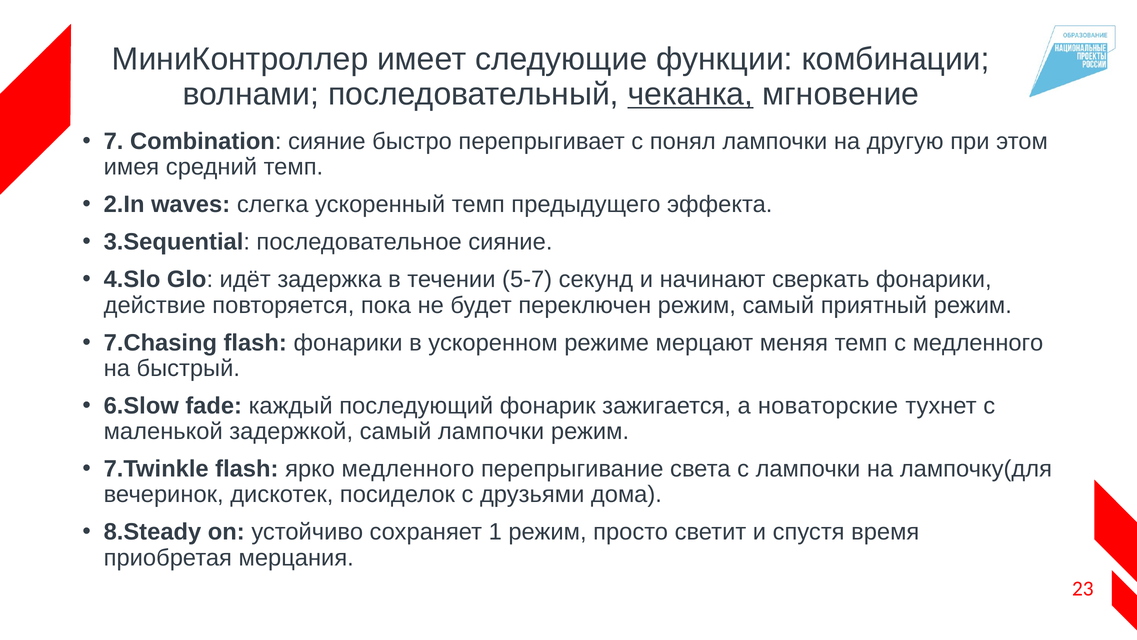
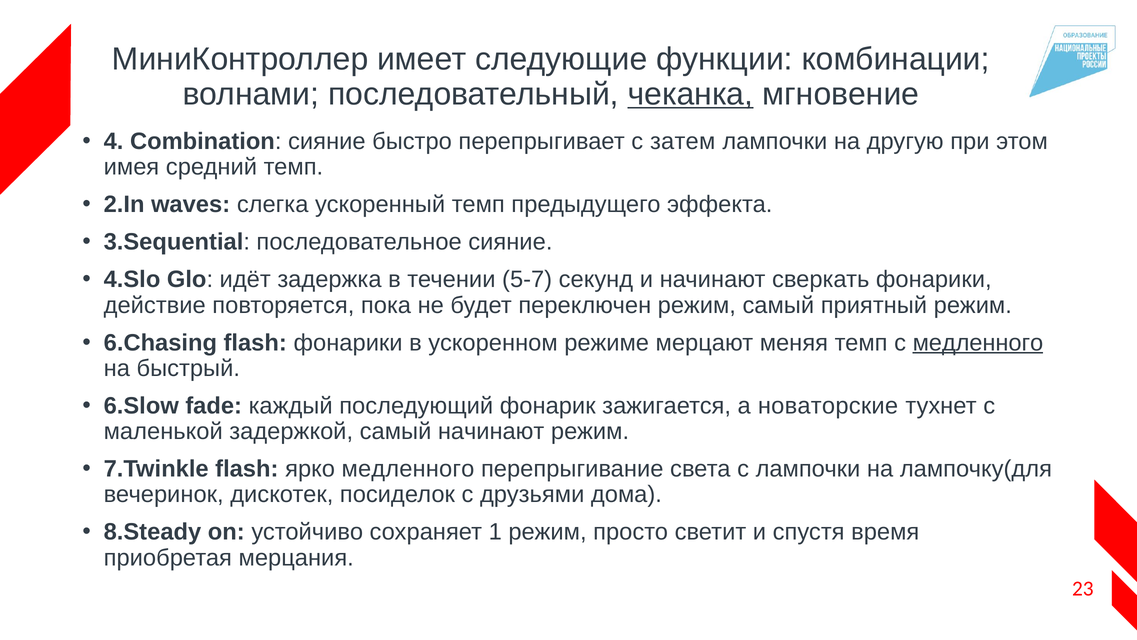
7: 7 -> 4 (114, 141)
понял: понял -> затем (683, 141)
7.Chasing: 7.Chasing -> 6.Chasing (160, 343)
медленного underline: none -> present (978, 343)
самый лампочки: лампочки -> начинают (491, 431)
